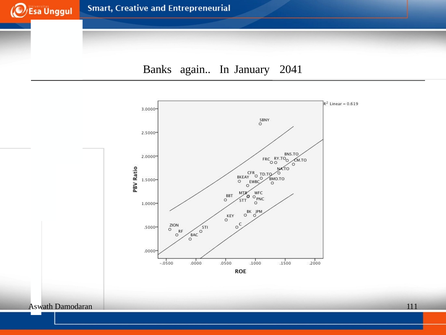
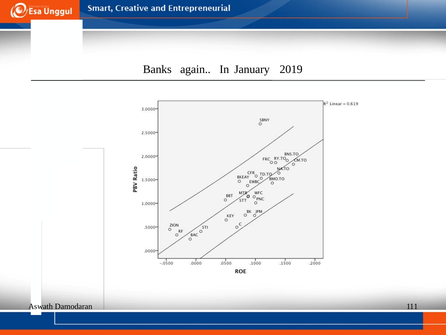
2041: 2041 -> 2019 (291, 69)
